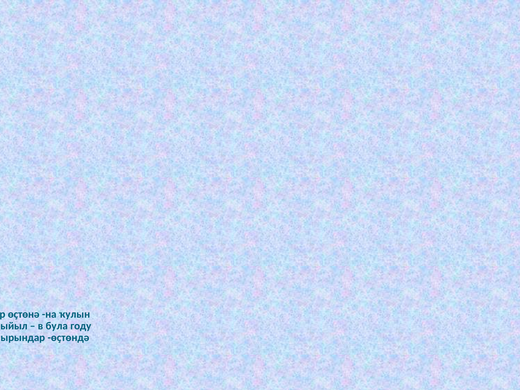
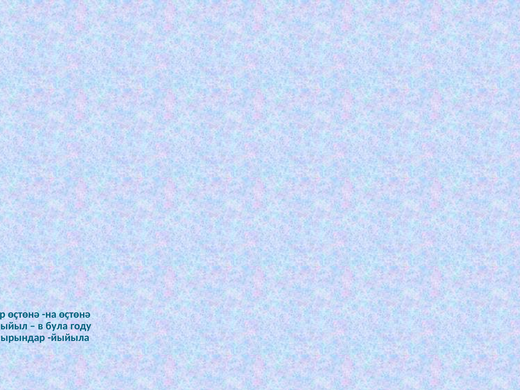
на ҡулын: ҡулын -> өҫтөнә (75, 314)
өҫтөндә: өҫтөндә -> йыйыла (68, 338)
